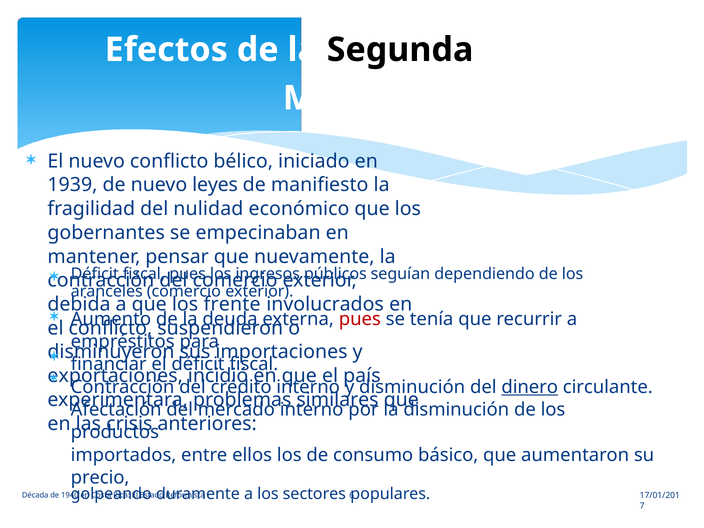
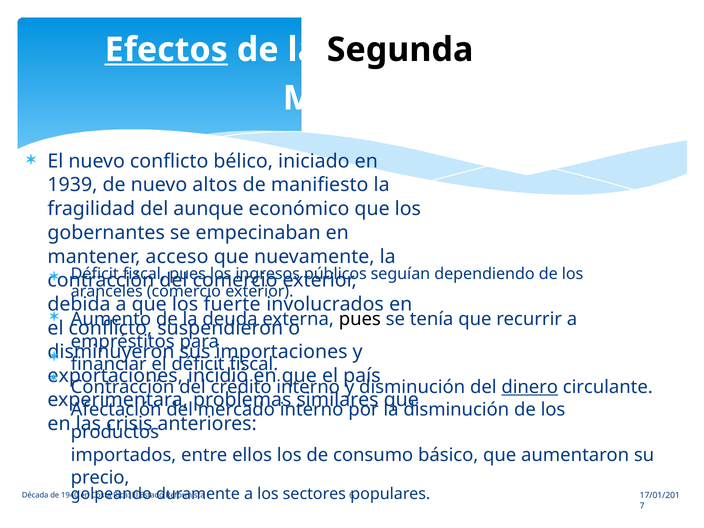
Efectos underline: none -> present (166, 50)
leyes: leyes -> altos (215, 185)
nulidad: nulidad -> aunque (208, 209)
pensar: pensar -> acceso (177, 257)
frente: frente -> fuerte (232, 304)
pues colour: red -> black (360, 319)
